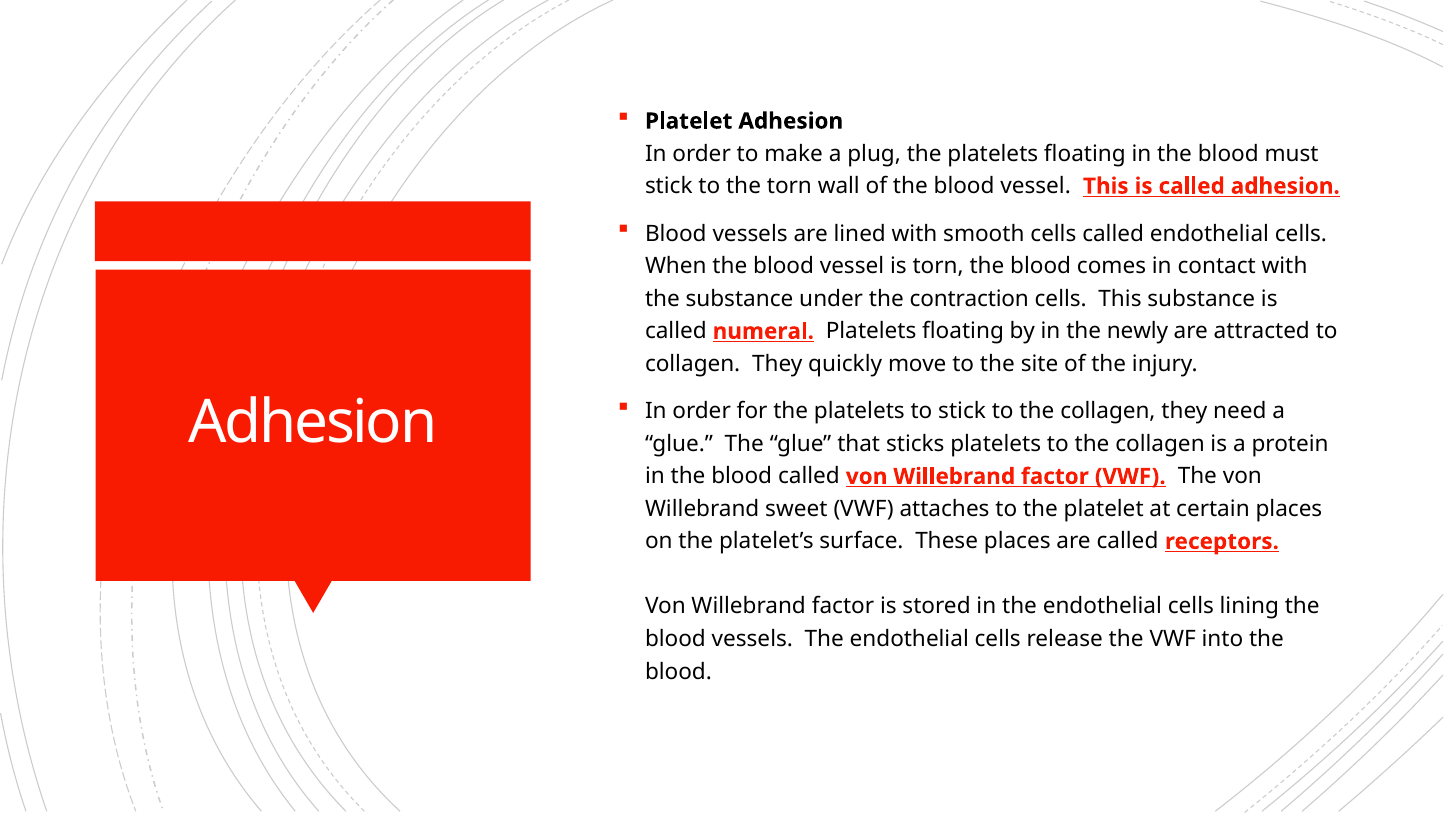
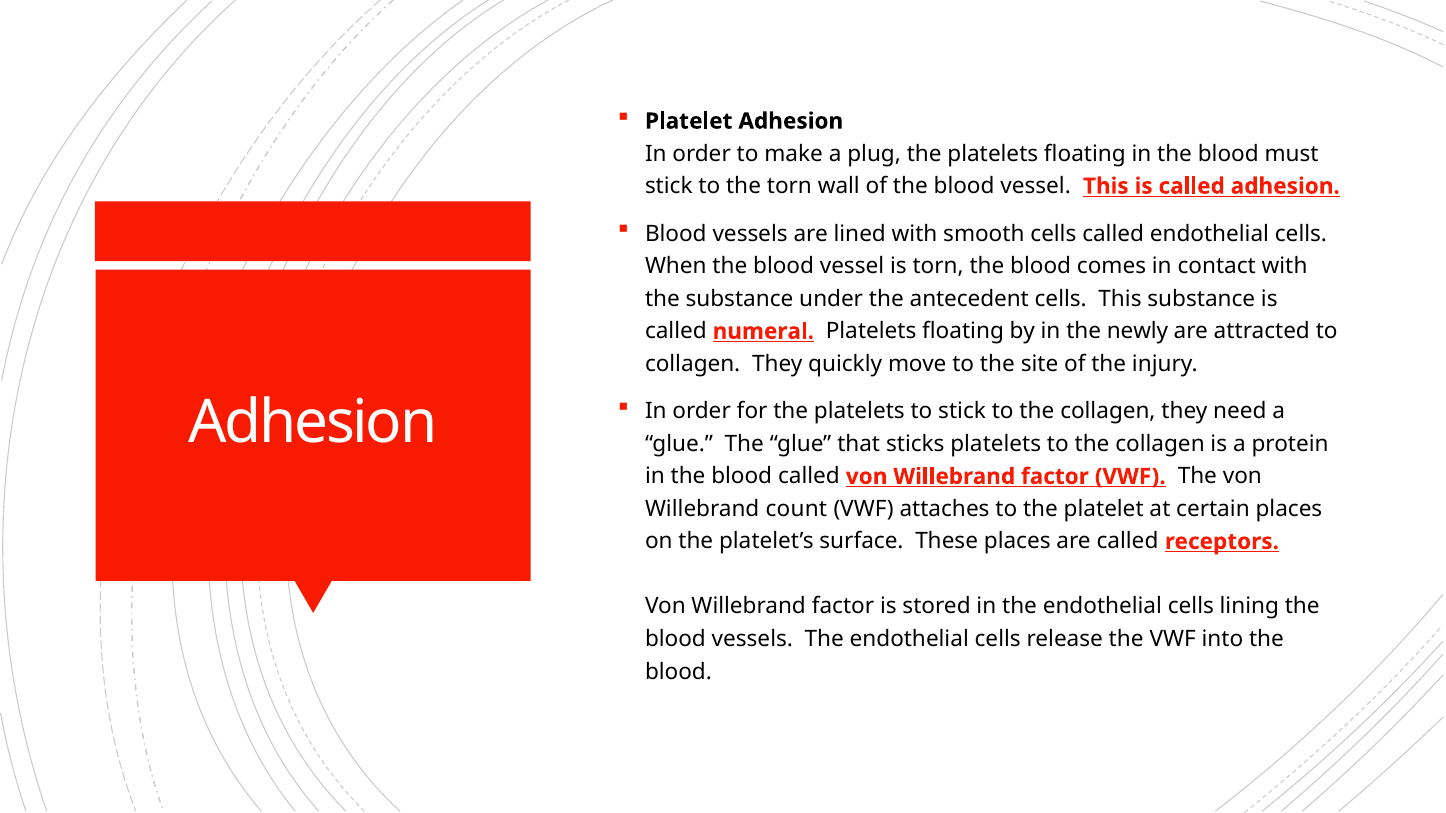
contraction: contraction -> antecedent (969, 299)
sweet: sweet -> count (796, 509)
